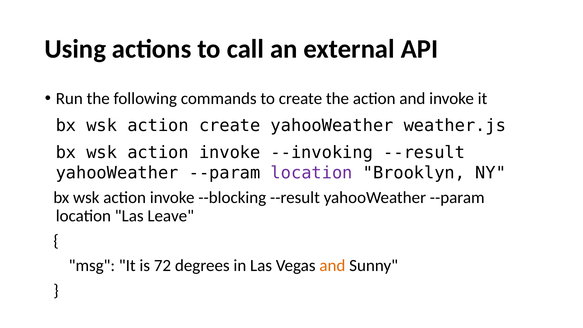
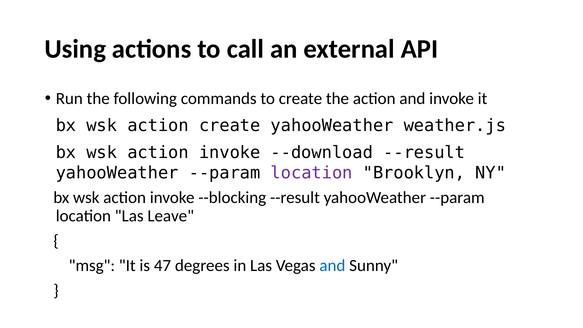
--invoking: --invoking -> --download (322, 153)
72: 72 -> 47 (162, 266)
and colour: orange -> blue (332, 266)
